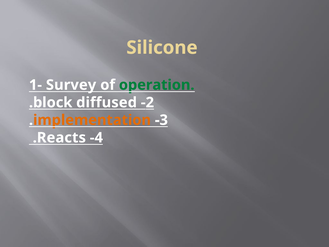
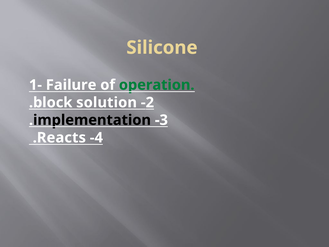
Survey: Survey -> Failure (71, 85)
diffused: diffused -> solution (107, 102)
implementation colour: orange -> black (92, 120)
